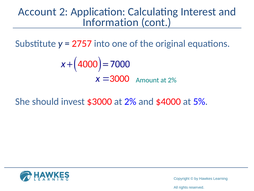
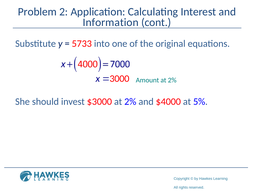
Account: Account -> Problem (37, 12)
2757: 2757 -> 5733 (82, 43)
